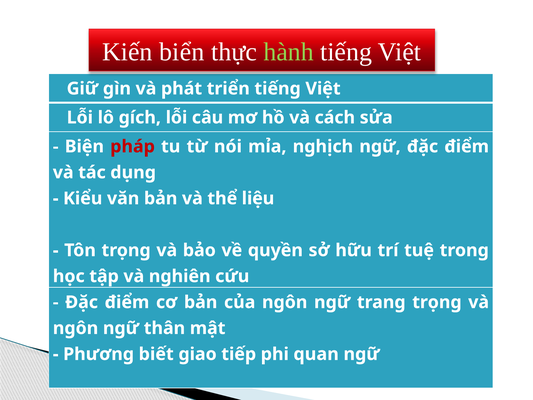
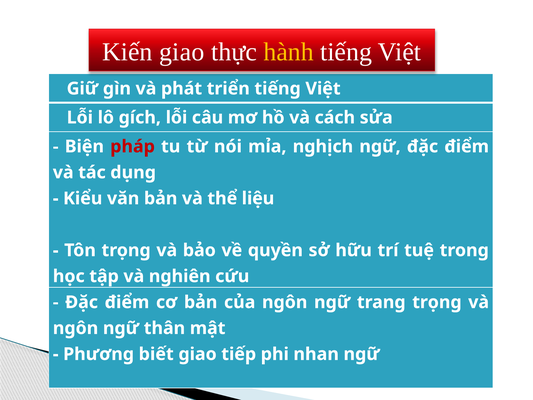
Kiến biển: biển -> giao (182, 52)
hành colour: light green -> yellow (289, 52)
quan: quan -> nhan (316, 354)
